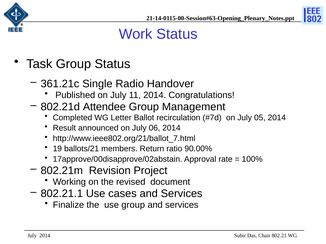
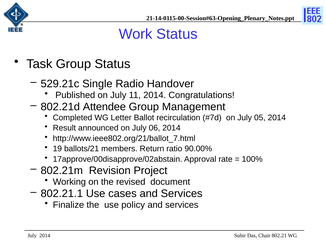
361.21c: 361.21c -> 529.21c (60, 84)
use group: group -> policy (133, 205)
